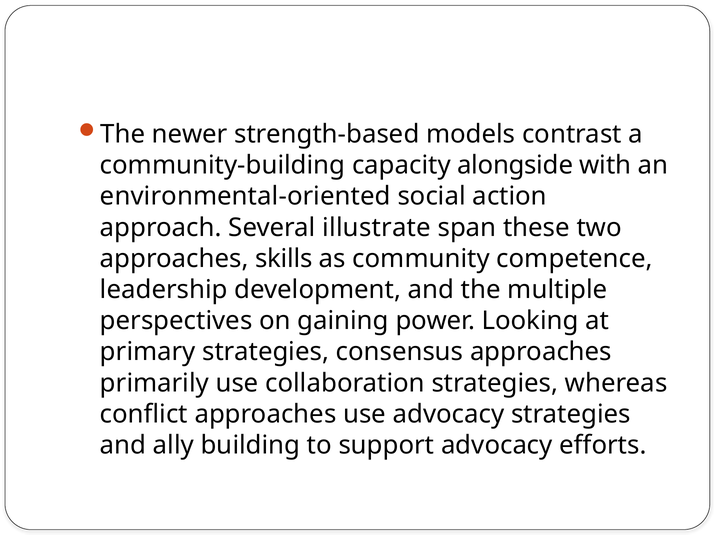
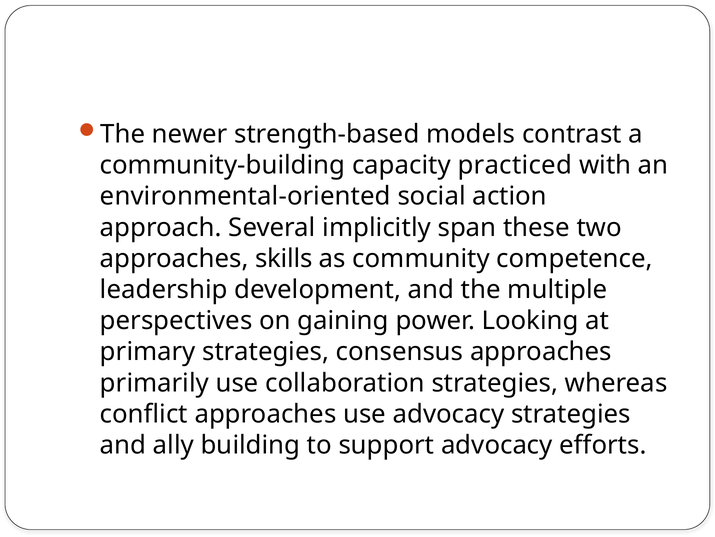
alongside: alongside -> practiced (515, 165)
illustrate: illustrate -> implicitly (377, 227)
